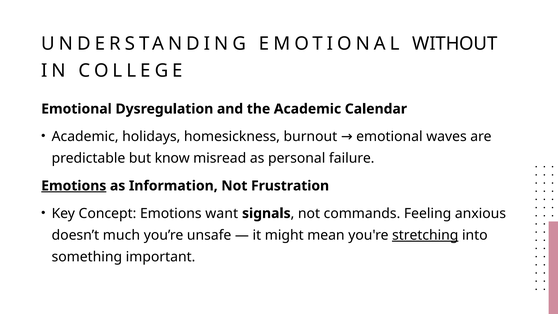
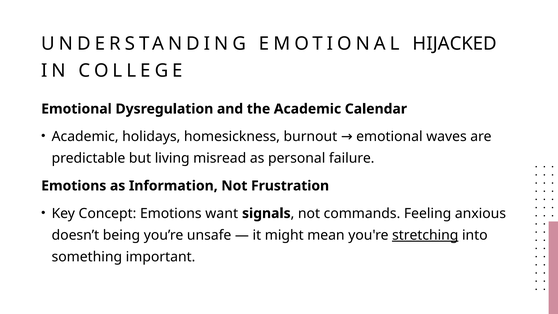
WITHOUT: WITHOUT -> HIJACKED (455, 44)
know: know -> living (172, 158)
Emotions underline: present -> none (74, 186)
much: much -> being (121, 235)
